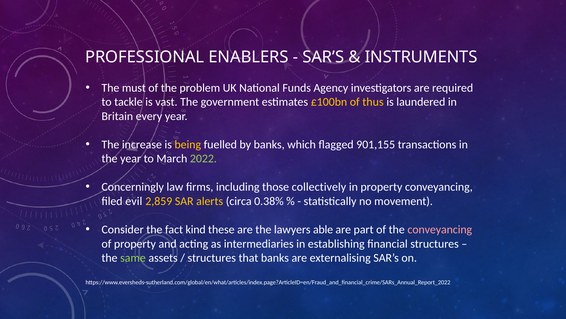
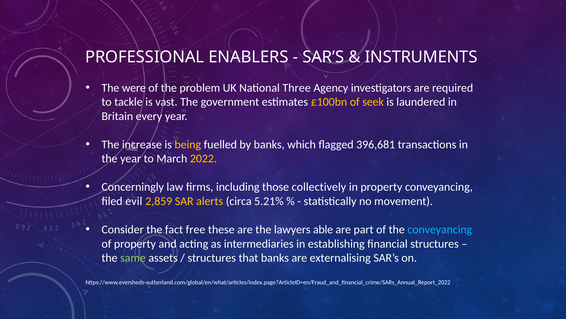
must: must -> were (134, 88)
Funds: Funds -> Three (297, 88)
thus: thus -> seek (373, 102)
901,155: 901,155 -> 396,681 (376, 144)
2022 colour: light green -> yellow (203, 158)
0.38%: 0.38% -> 5.21% (269, 201)
kind: kind -> free (196, 229)
conveyancing colour: pink -> light blue (440, 229)
